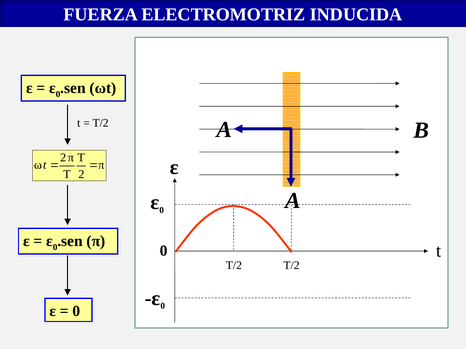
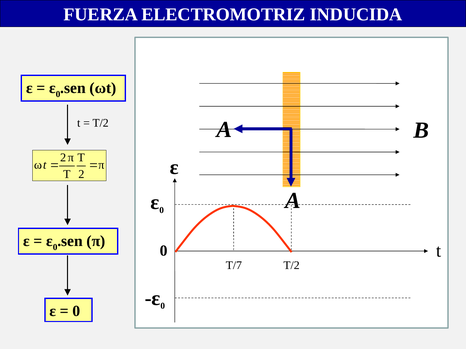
T/2: T/2 -> T/7 (234, 266)
